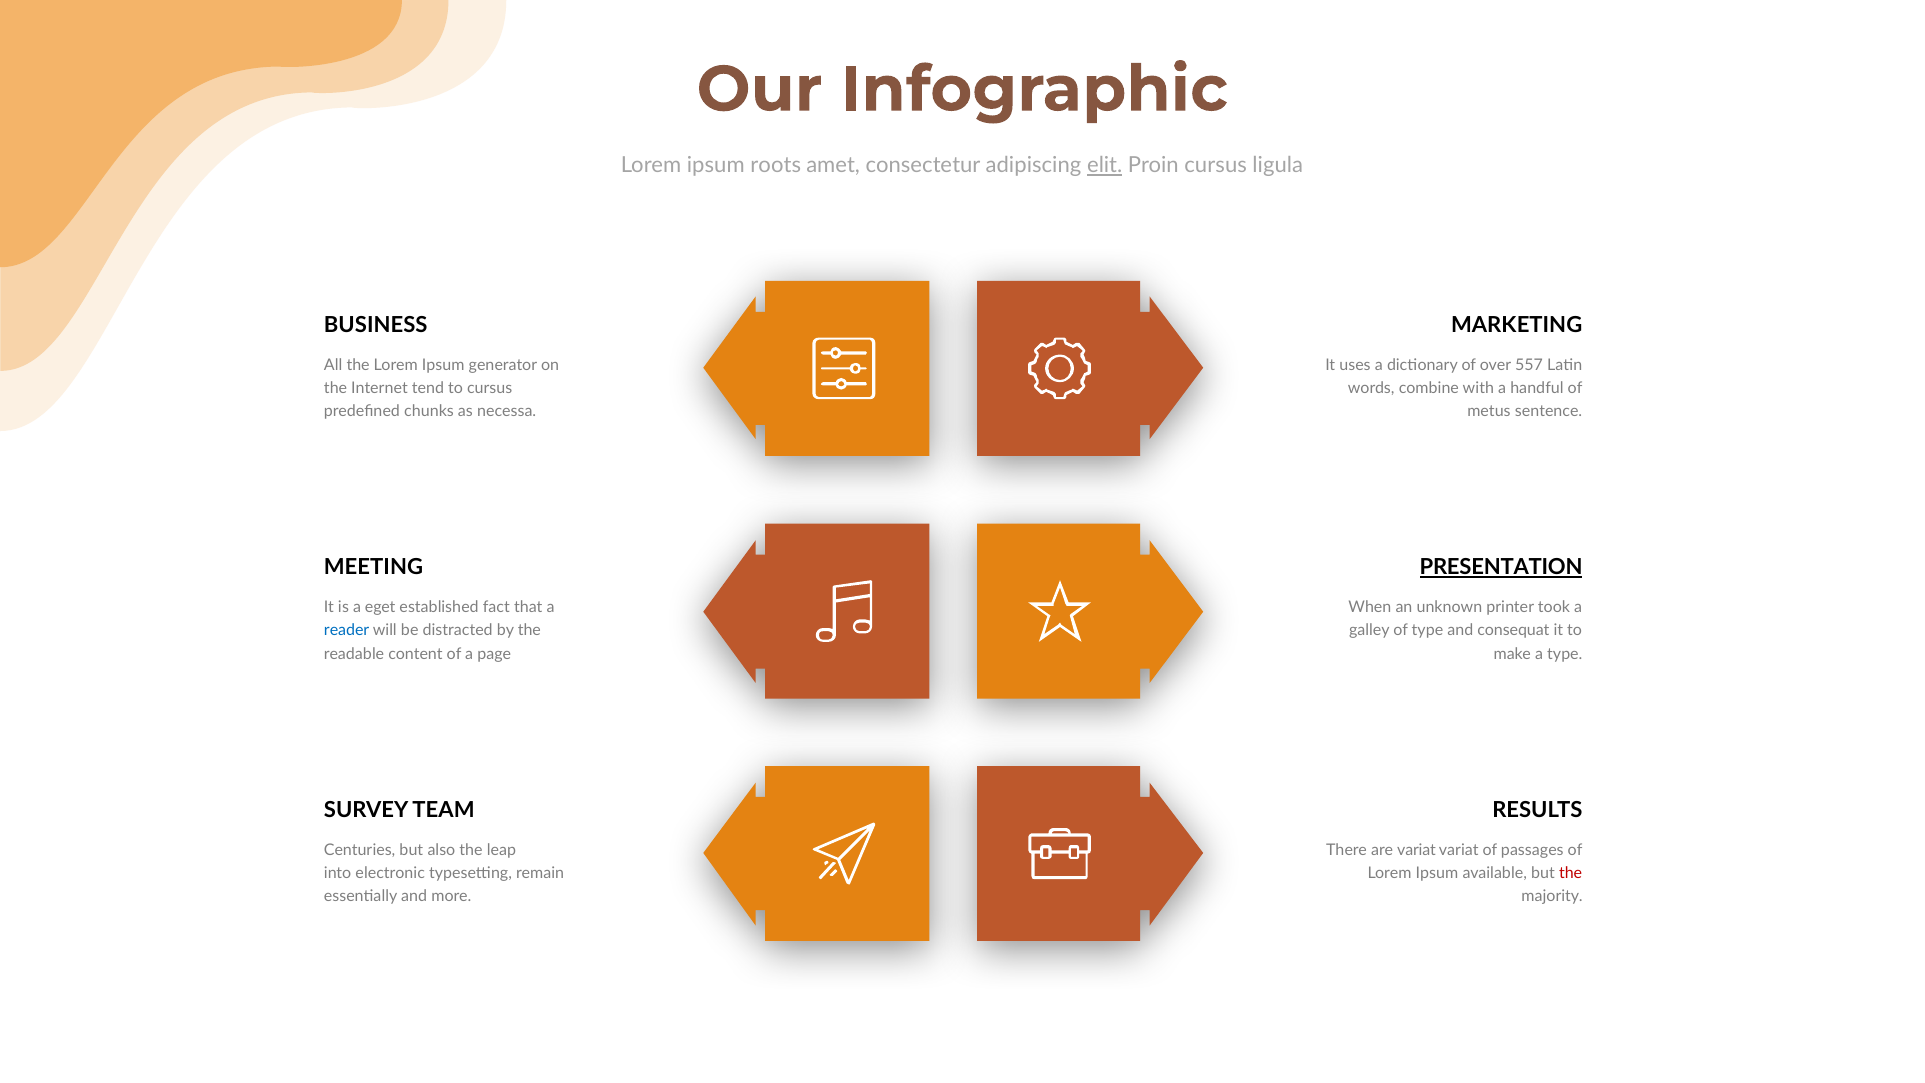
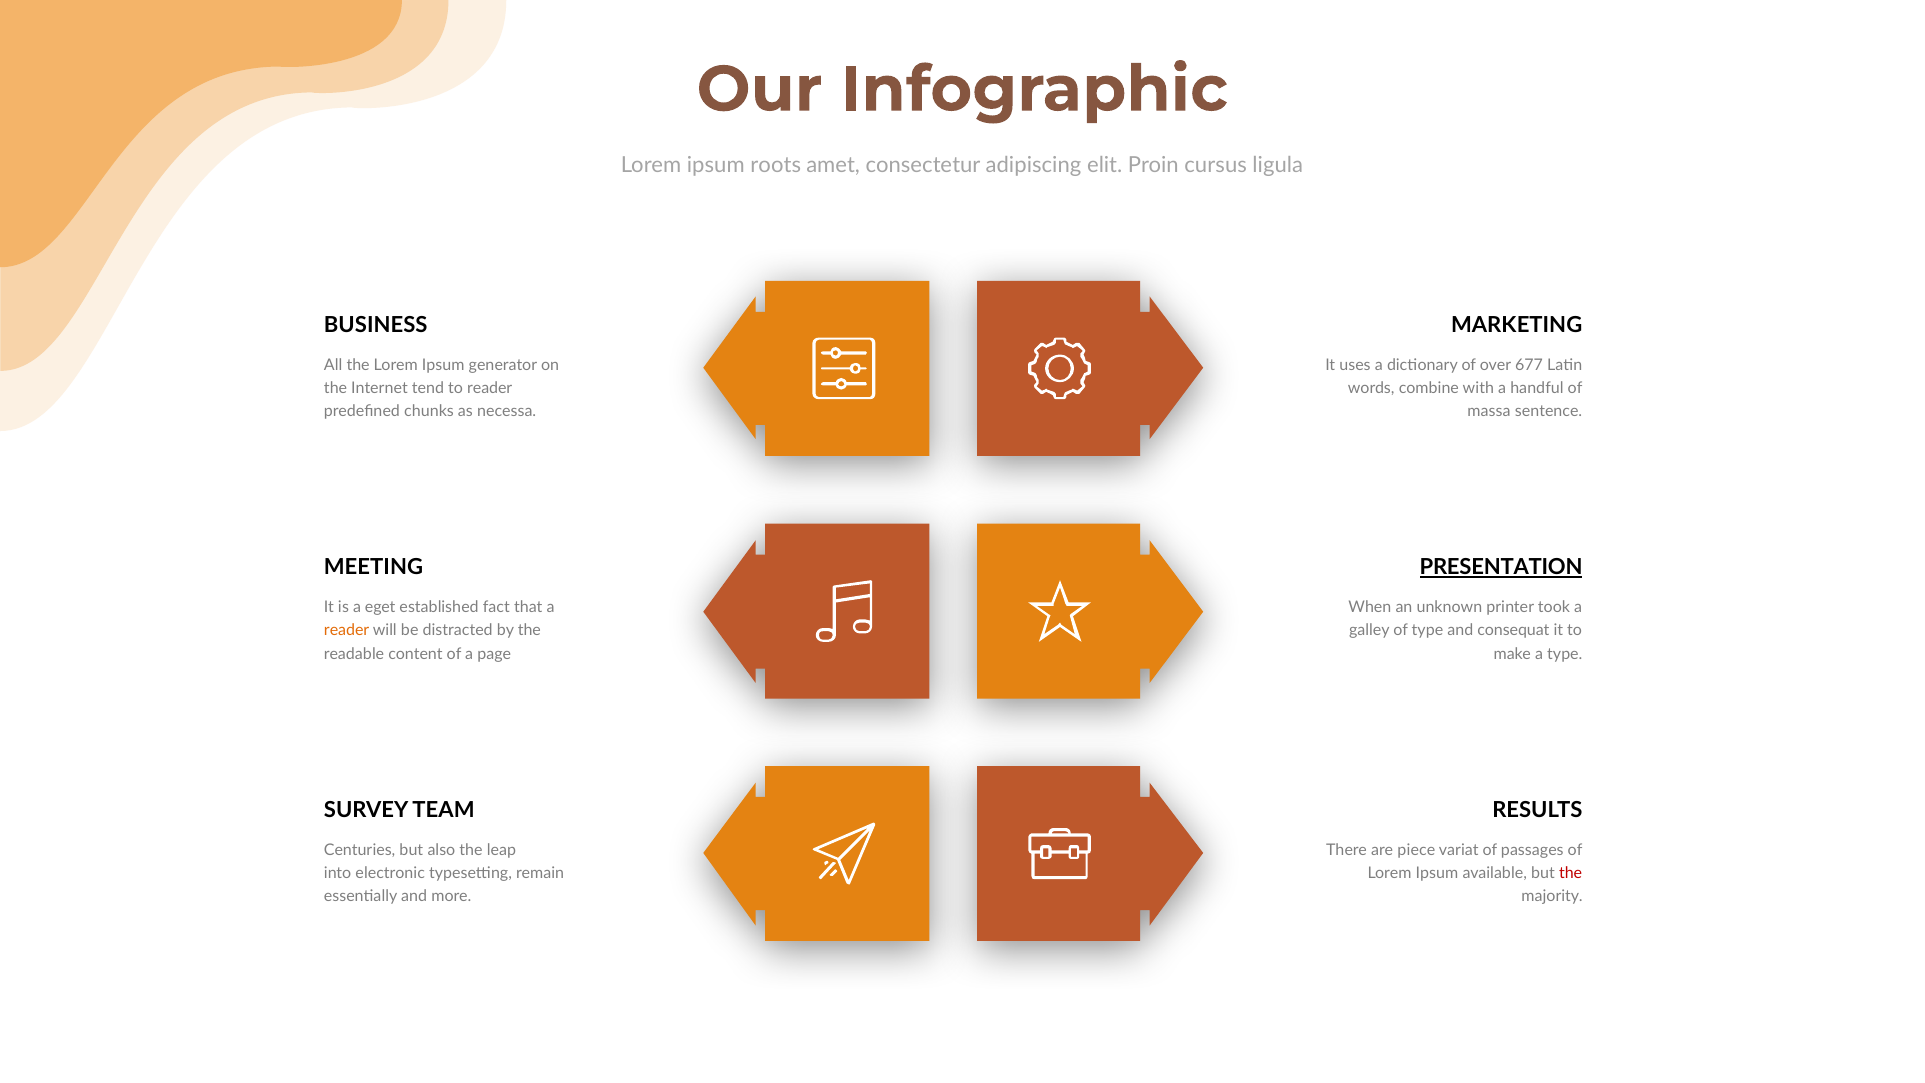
elit underline: present -> none (1105, 166)
557: 557 -> 677 (1529, 365)
to cursus: cursus -> reader (490, 388)
metus: metus -> massa (1489, 411)
reader colour: blue -> orange (347, 631)
are variat: variat -> piece (1416, 850)
